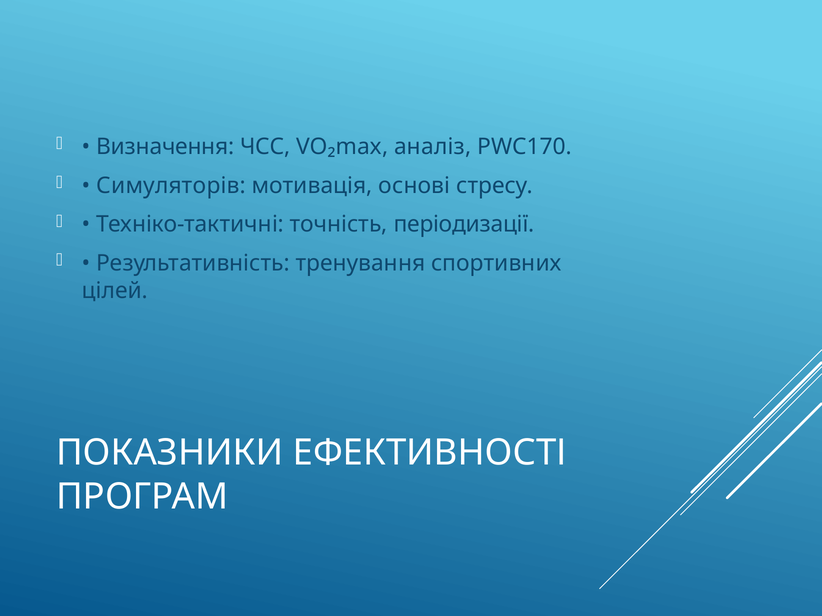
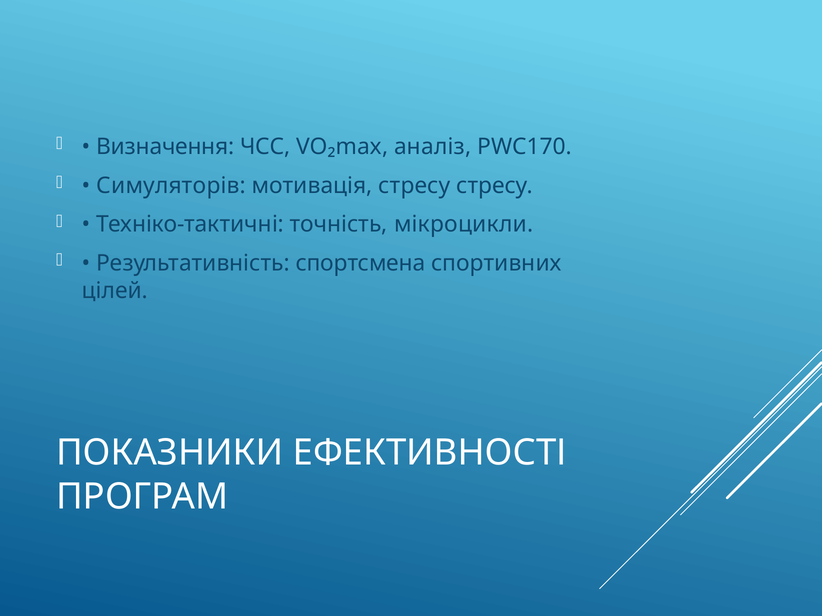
мотивація основі: основі -> стресу (414, 186)
періодизації: періодизації -> мікроцикли (464, 225)
тренування: тренування -> спортсмена (361, 263)
